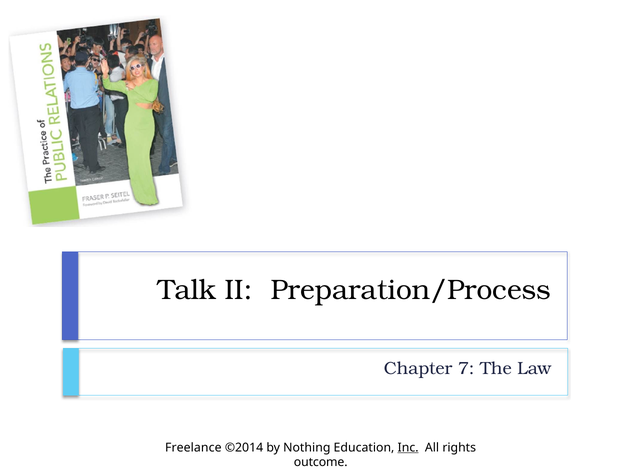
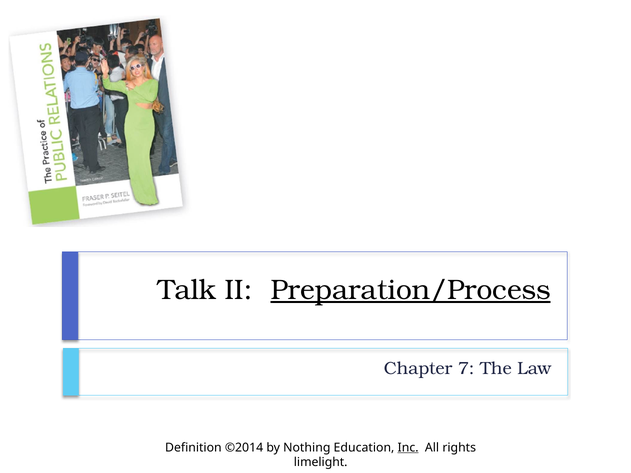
Preparation/Process underline: none -> present (411, 290)
Freelance: Freelance -> Definition (193, 448)
outcome: outcome -> limelight (321, 462)
